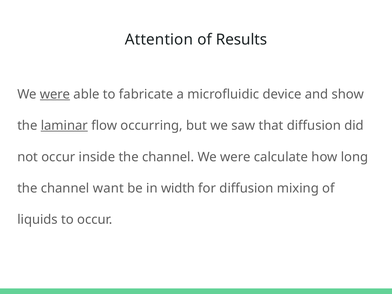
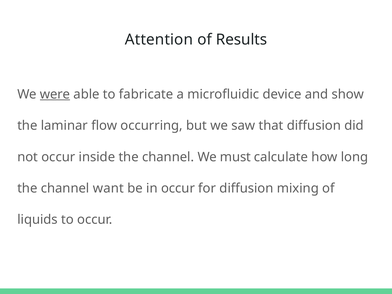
laminar underline: present -> none (64, 126)
channel We were: were -> must (235, 157)
in width: width -> occur (178, 188)
